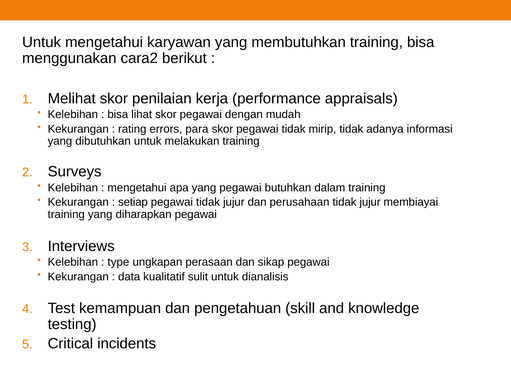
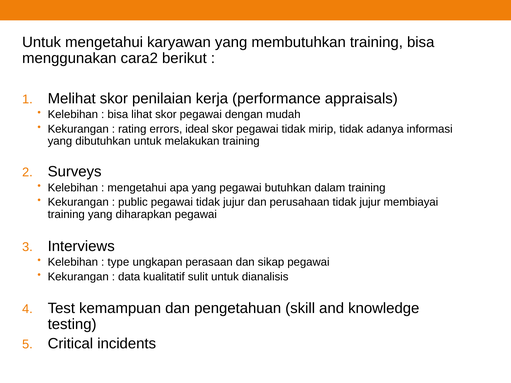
para: para -> ideal (197, 129)
setiap: setiap -> public (133, 202)
